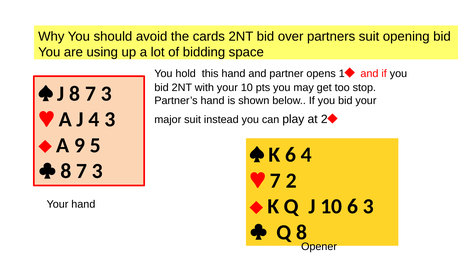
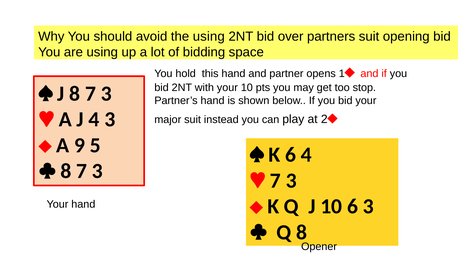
the cards: cards -> using (209, 36)
2: 2 -> 3 (291, 181)
